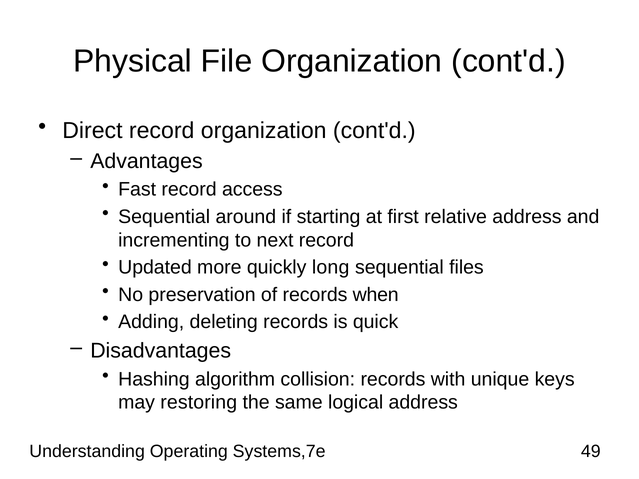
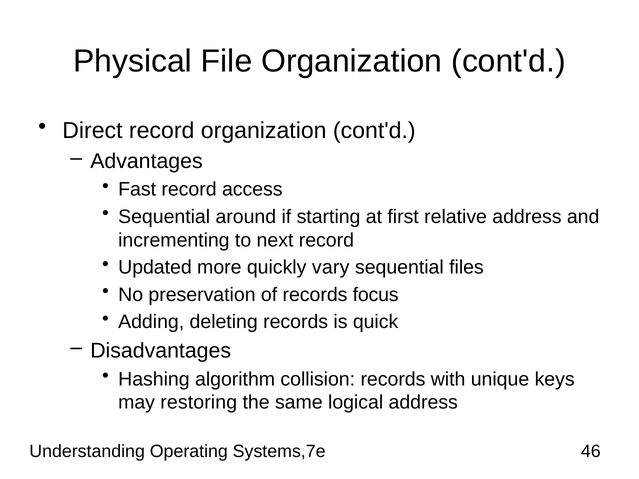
long: long -> vary (331, 268)
when: when -> focus (376, 295)
49: 49 -> 46 (591, 452)
